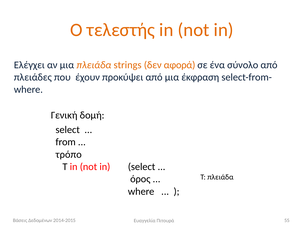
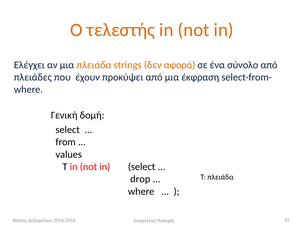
τρόπο: τρόπο -> values (69, 154)
όρος: όρος -> drop (140, 179)
